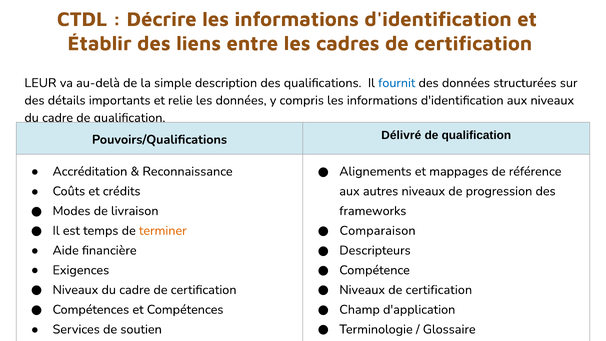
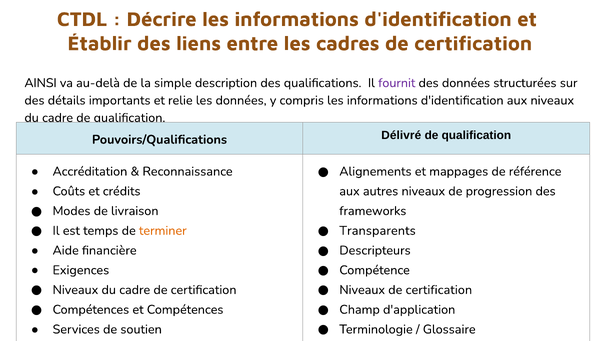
LEUR: LEUR -> AINSI (41, 83)
fournit colour: blue -> purple (397, 83)
Comparaison: Comparaison -> Transparents (378, 231)
